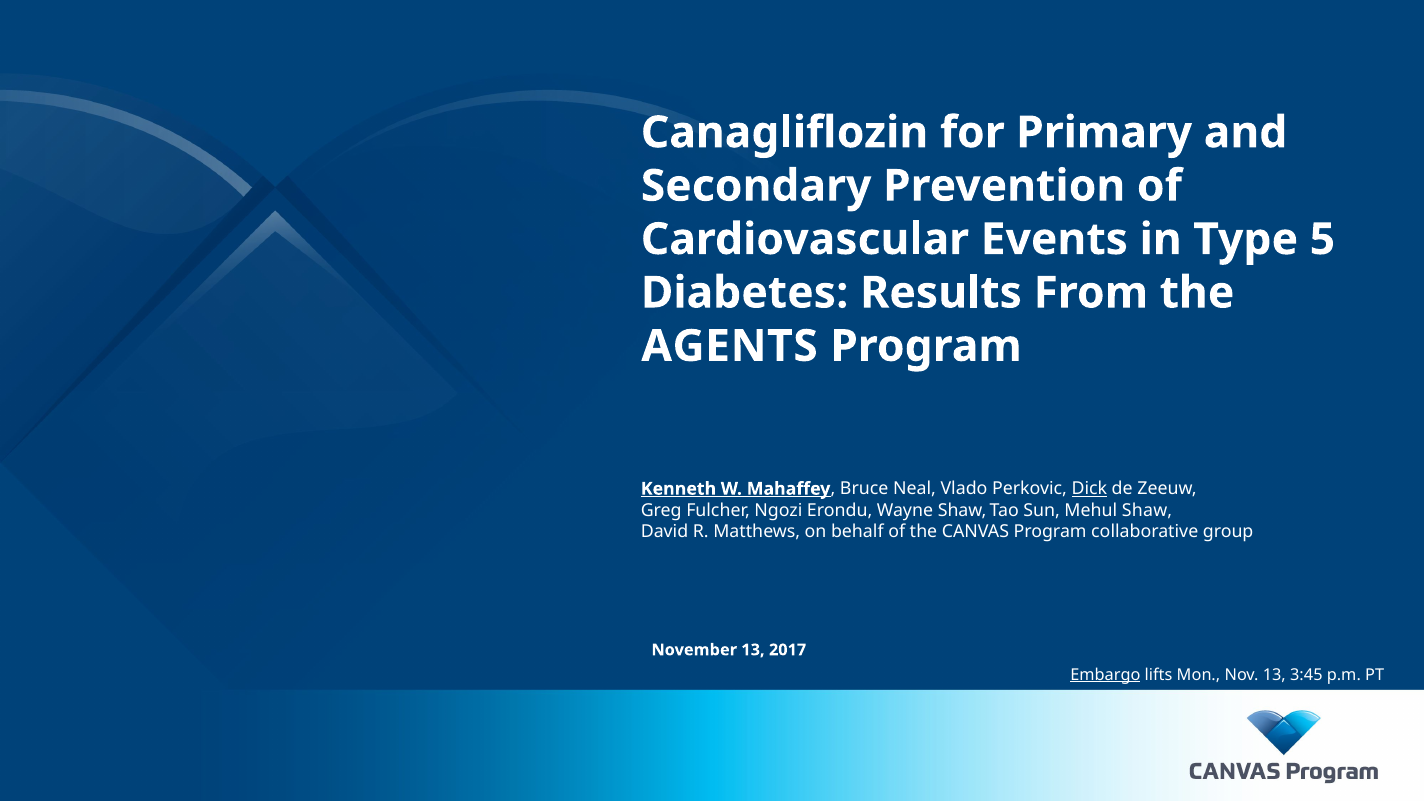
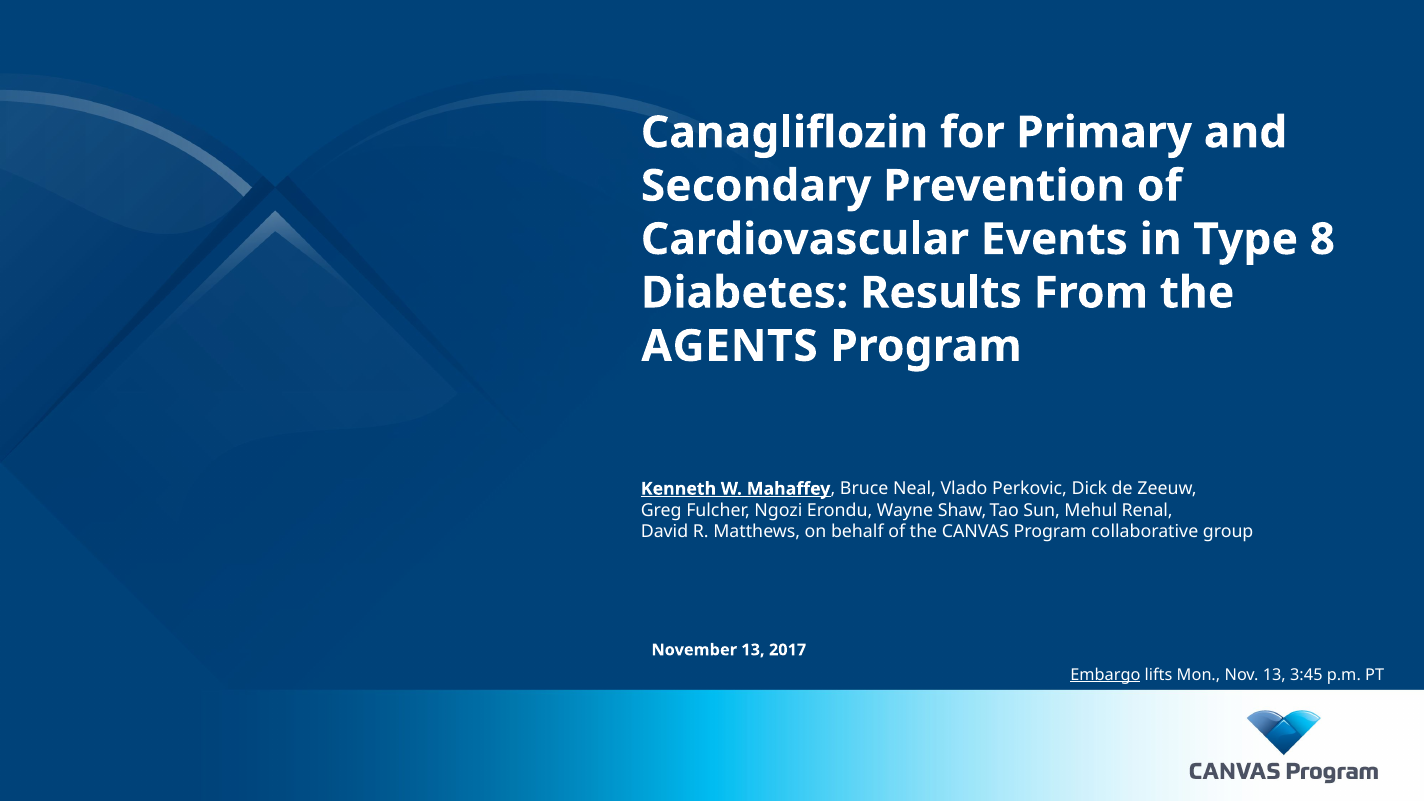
5: 5 -> 8 (1322, 239)
Dick underline: present -> none (1089, 489)
Mehul Shaw: Shaw -> Renal (1147, 510)
